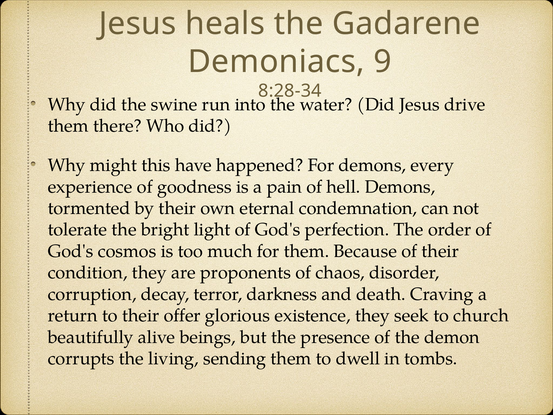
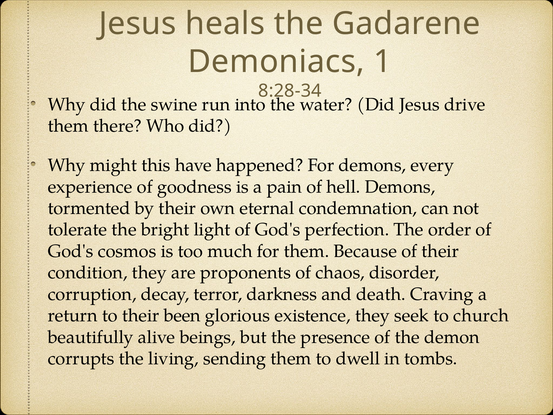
9: 9 -> 1 (383, 62)
offer: offer -> been (182, 315)
